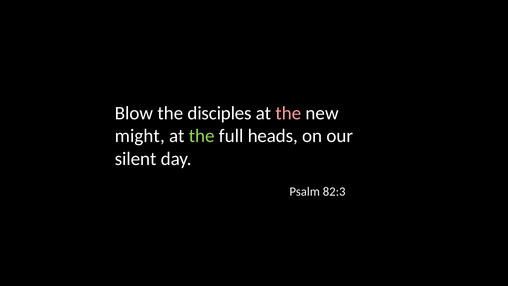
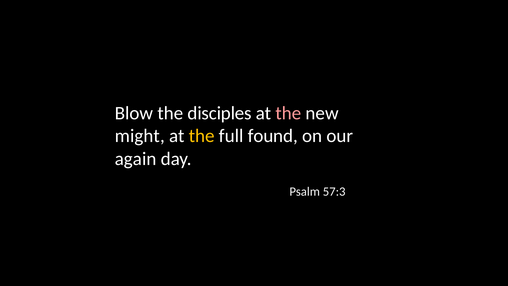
the colour: light green -> yellow (202, 136)
heads: heads -> found (273, 136)
silent: silent -> again (136, 159)
82:3: 82:3 -> 57:3 (334, 191)
